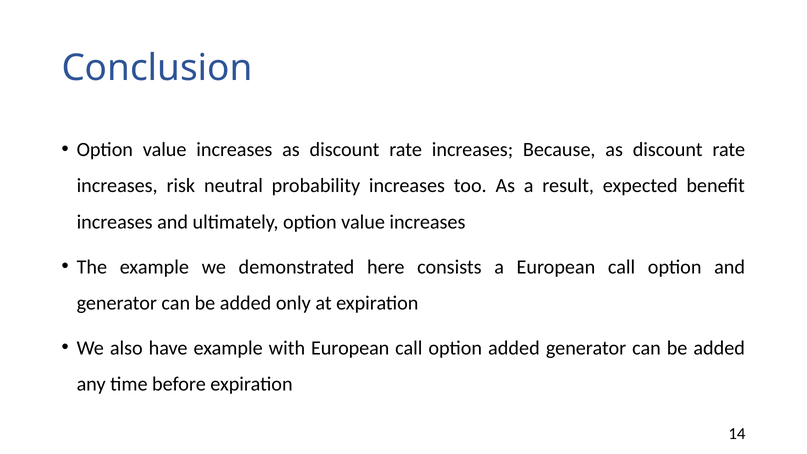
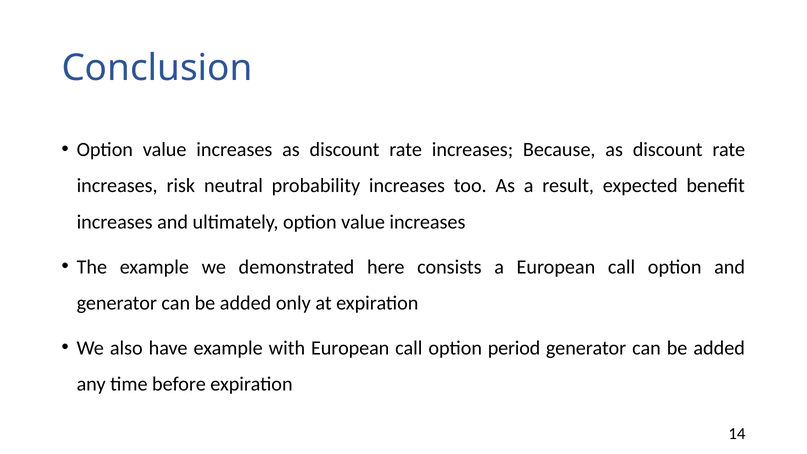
option added: added -> period (514, 348)
